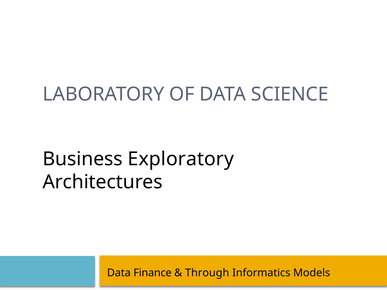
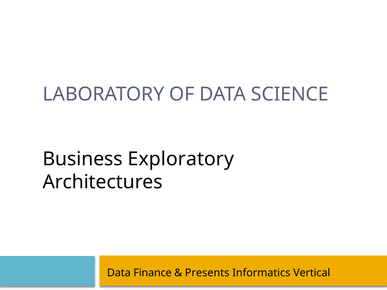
Through: Through -> Presents (207, 273)
Models: Models -> Vertical (312, 273)
